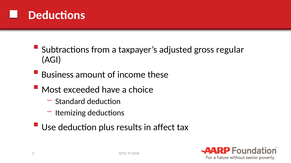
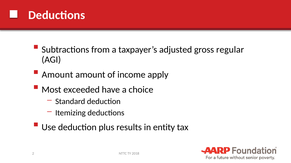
Business: Business -> Amount (57, 75)
these: these -> apply (158, 75)
affect: affect -> entity (164, 128)
